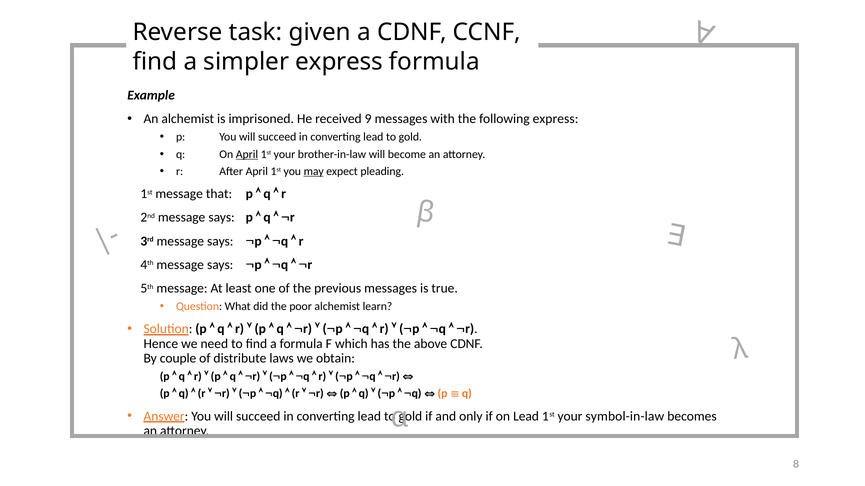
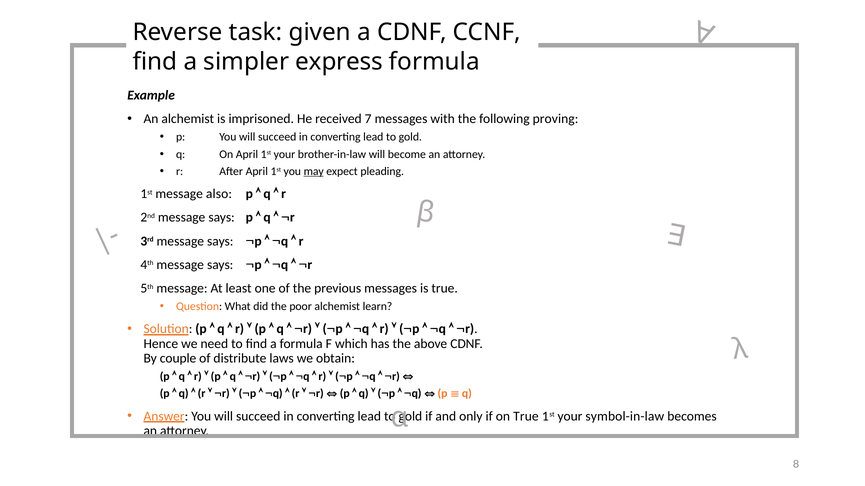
9: 9 -> 7 (368, 119)
following express: express -> proving (556, 119)
April underline: present -> none (247, 154)
that: that -> also (219, 194)
on Lead: Lead -> True (526, 417)
